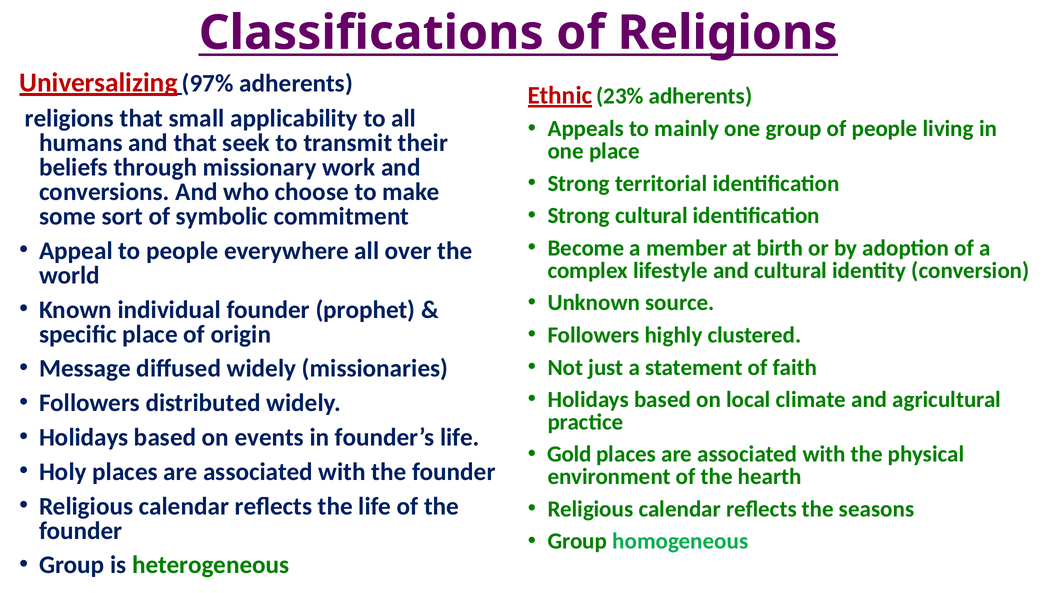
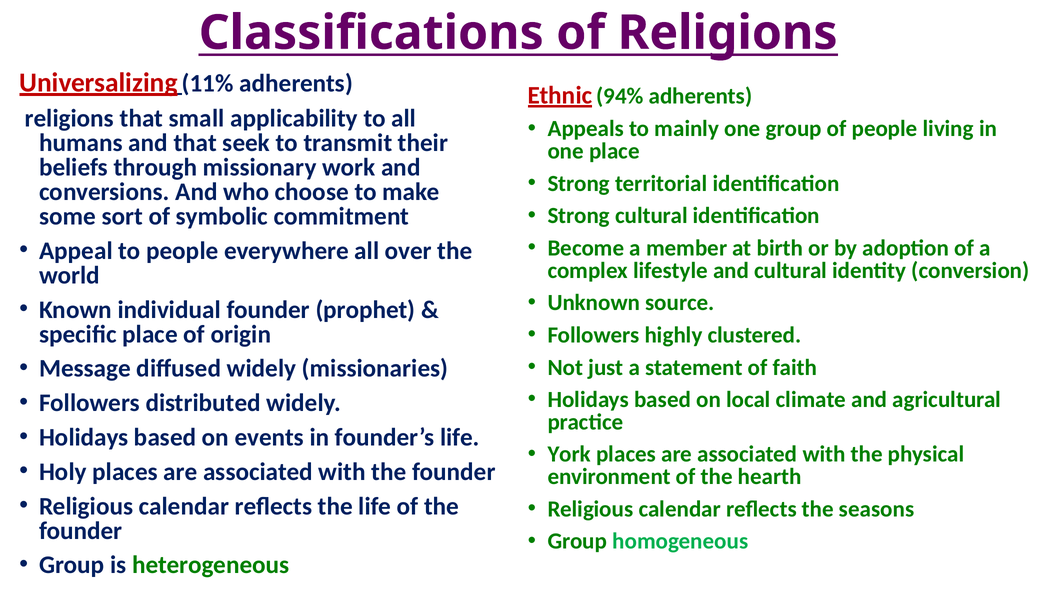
97%: 97% -> 11% (208, 83)
23%: 23% -> 94% (620, 96)
Gold: Gold -> York (569, 454)
